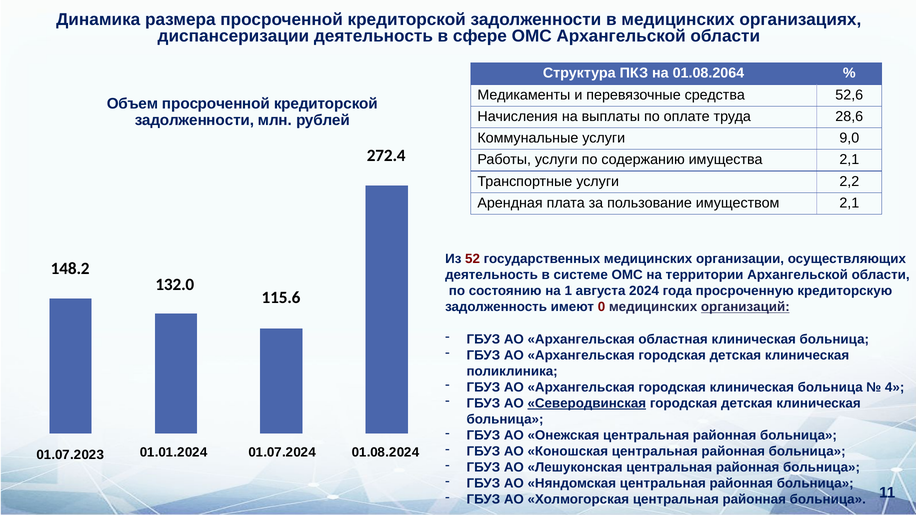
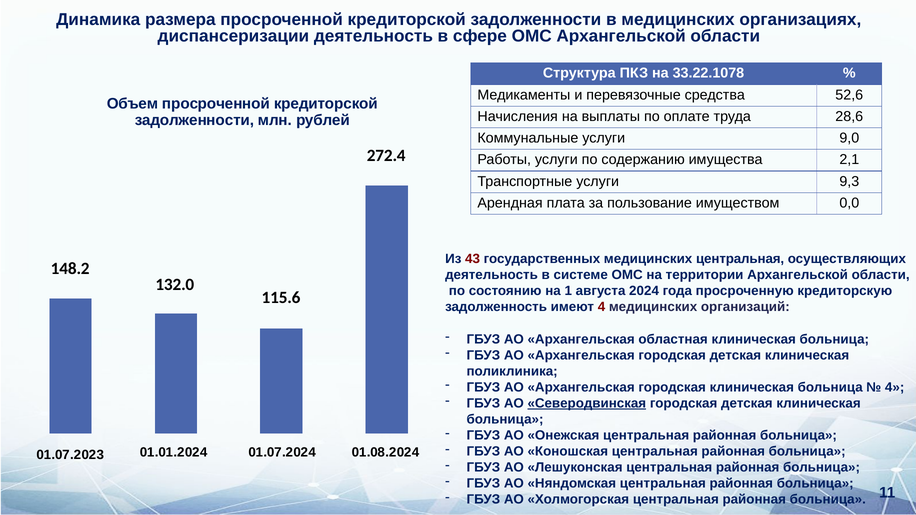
01.08.2064: 01.08.2064 -> 33.22.1078 (708, 73)
2,2: 2,2 -> 9,3 (849, 181)
имуществом 2,1: 2,1 -> 0,0 (849, 203)
52: 52 -> 43 (473, 259)
медицинских организации: организации -> центральная (740, 259)
имеют 0: 0 -> 4 (601, 307)
организаций underline: present -> none (745, 307)
